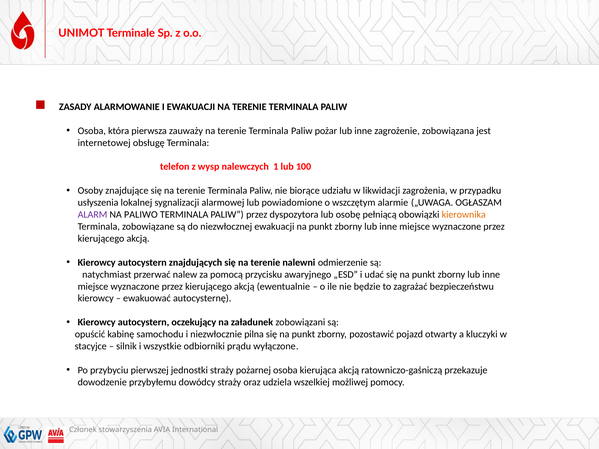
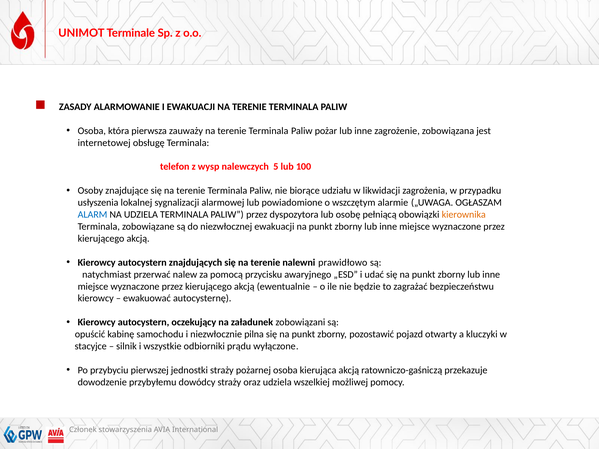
1: 1 -> 5 (276, 167)
ALARM colour: purple -> blue (92, 215)
NA PALIWO: PALIWO -> UDZIELA (141, 215)
odmierzenie: odmierzenie -> prawidłowo (343, 263)
